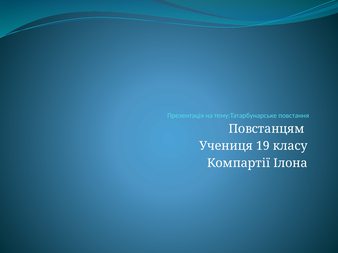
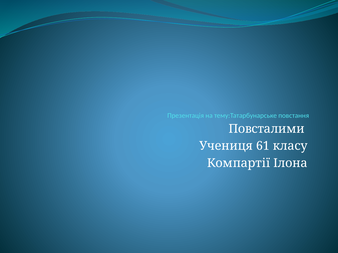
Повстанцям: Повстанцям -> Повсталими (267, 129)
19: 19 -> 61 (263, 146)
